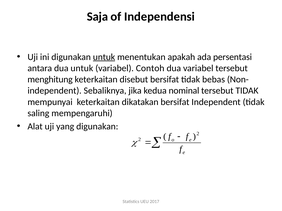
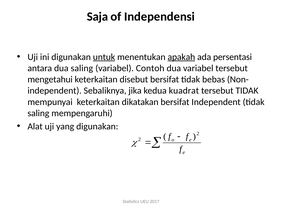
apakah underline: none -> present (181, 57)
dua untuk: untuk -> saling (82, 68)
menghitung: menghitung -> mengetahui (50, 80)
nominal: nominal -> kuadrat (184, 91)
